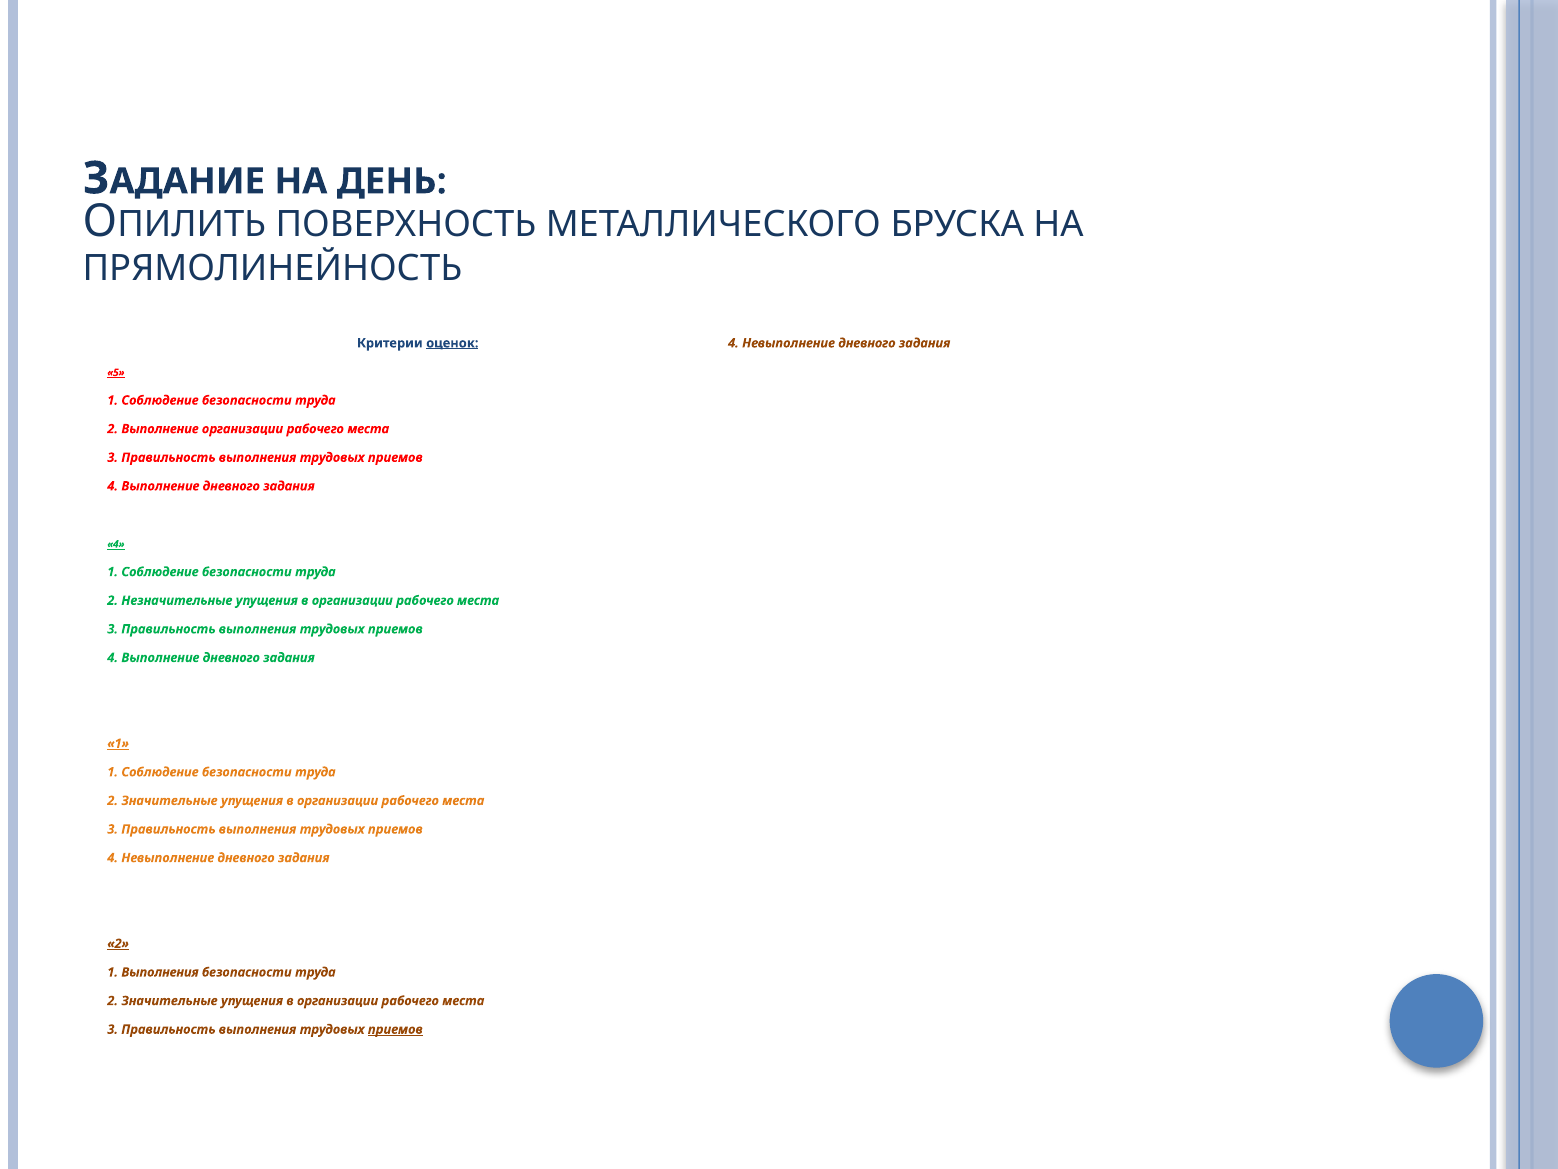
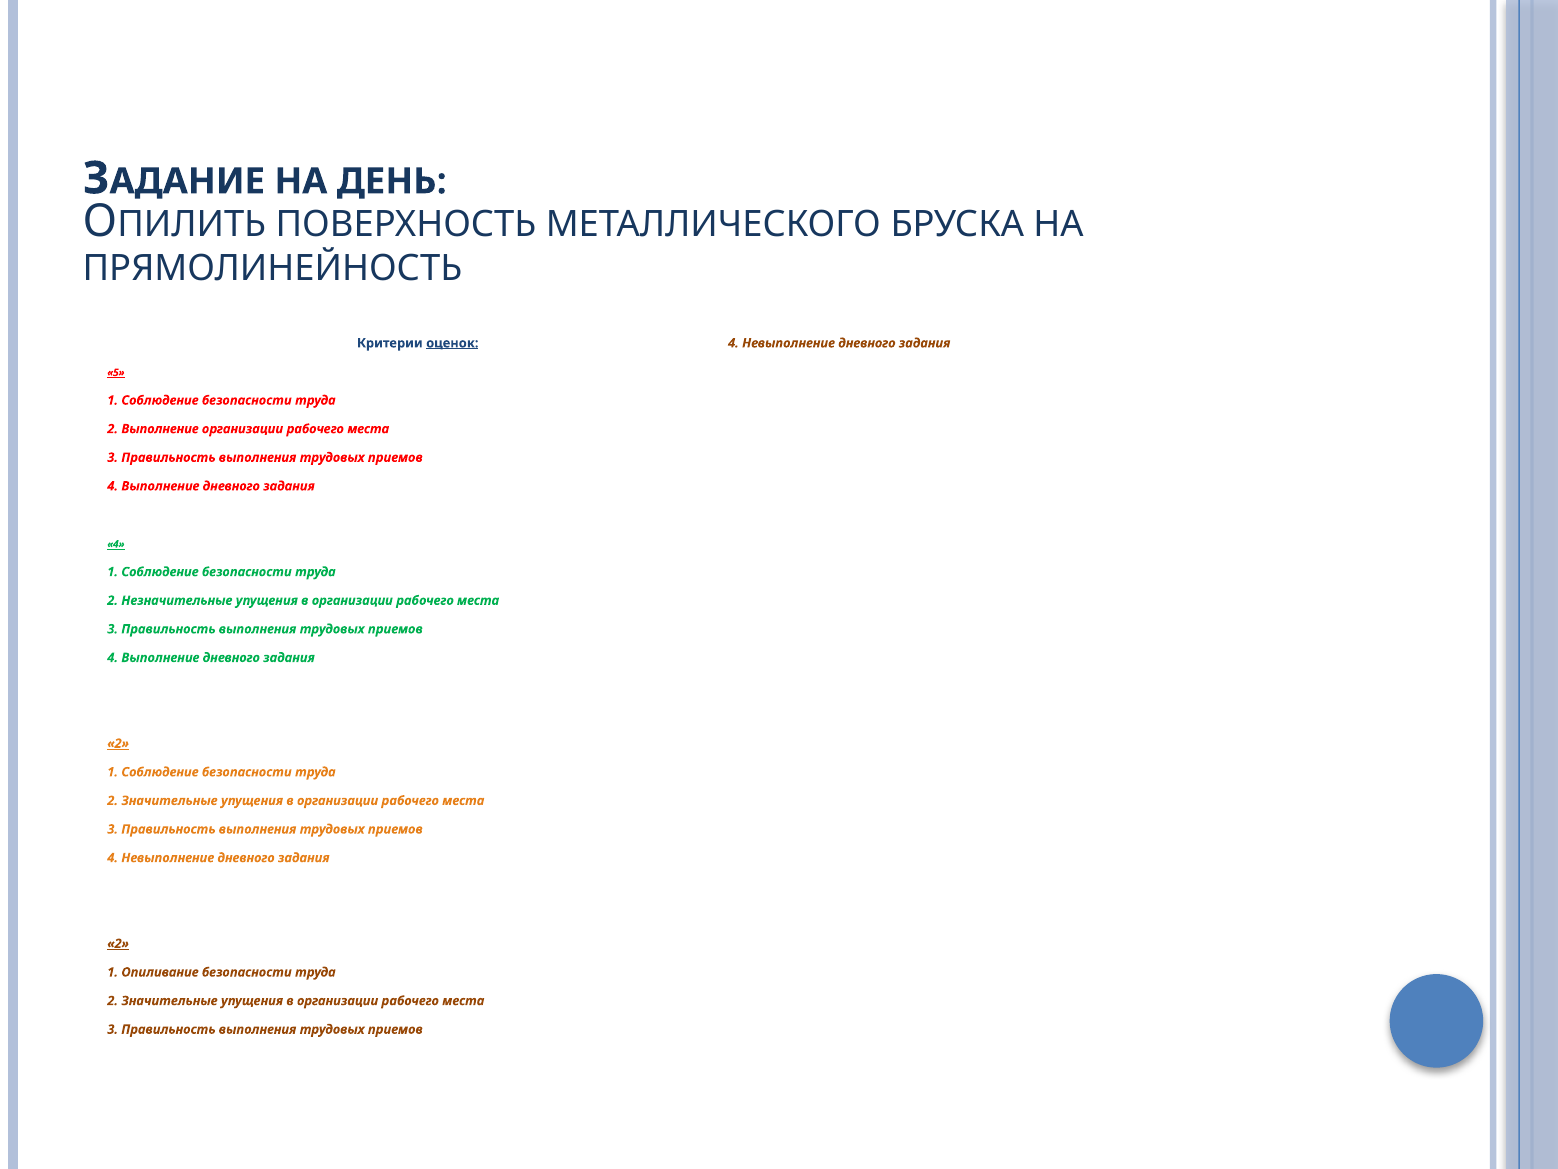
1: 1 -> 2 (118, 743)
1 Выполнения: Выполнения -> Опиливание (160, 972)
приемов underline: present -> none (395, 1029)
